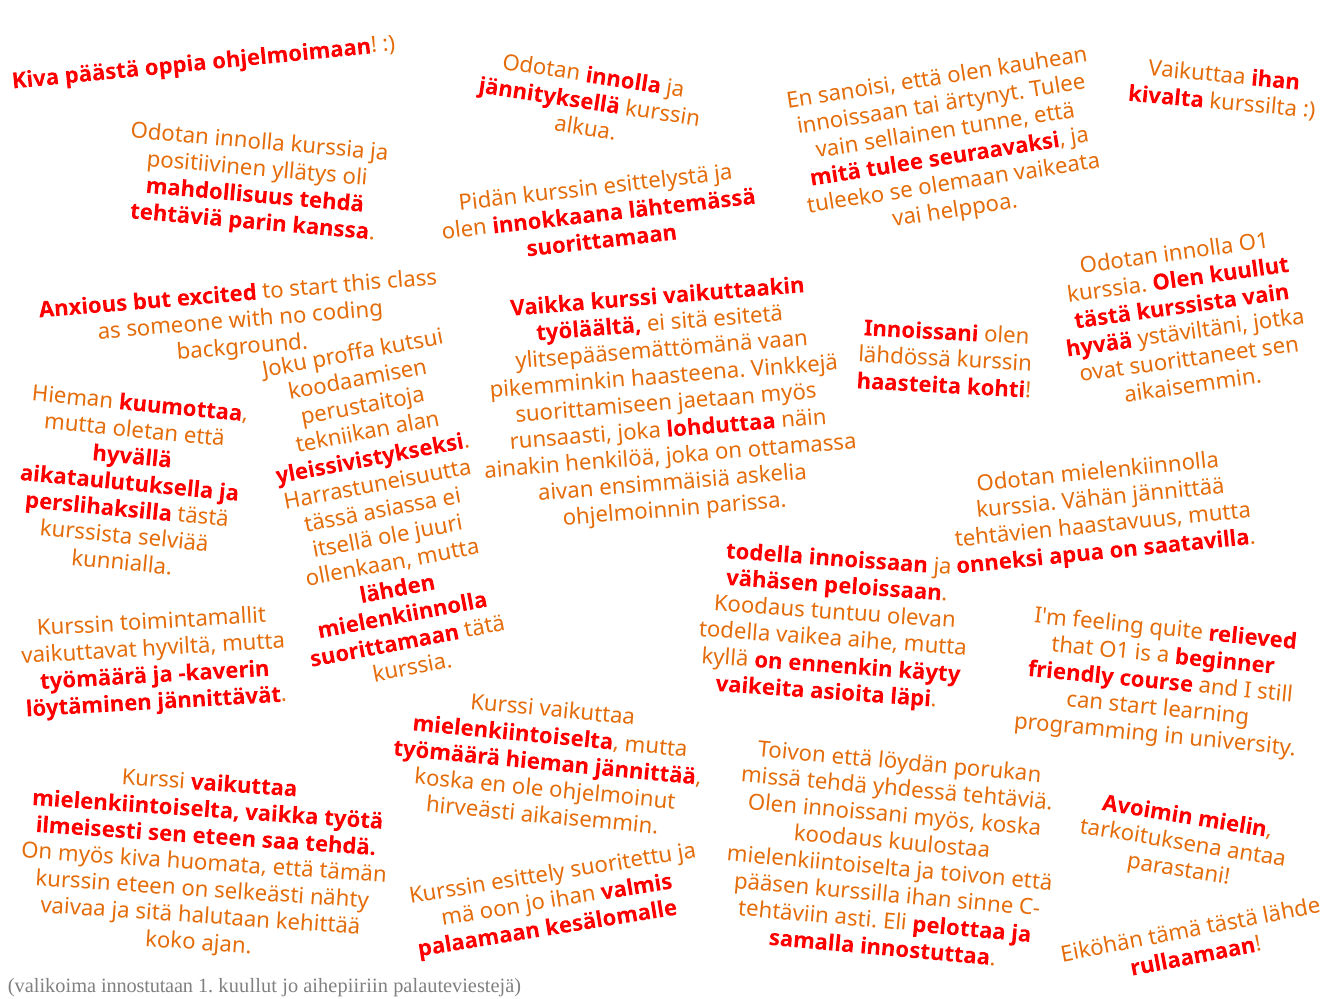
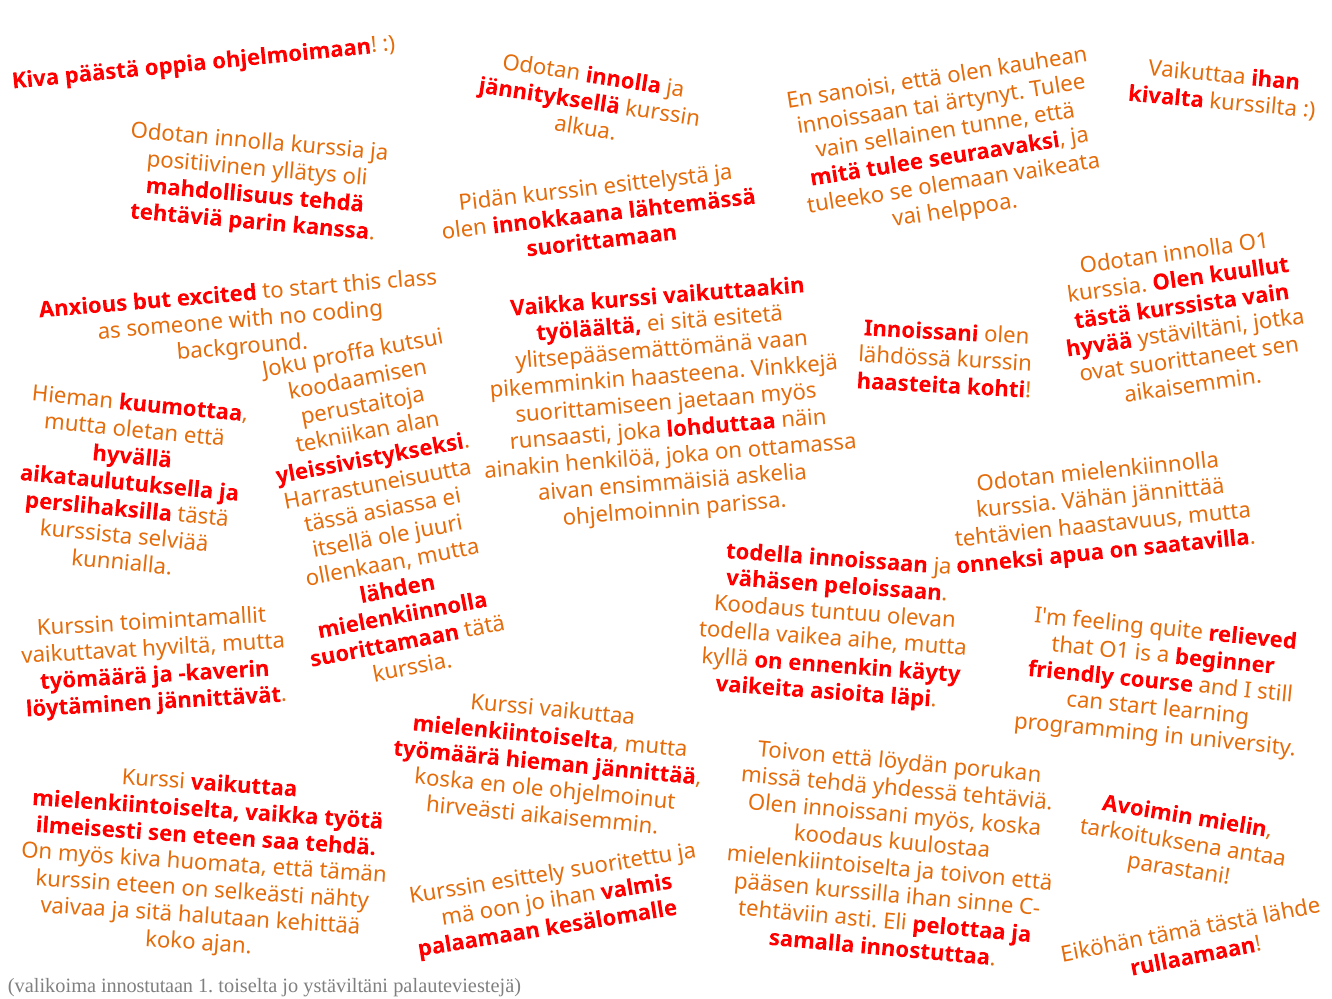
1 kuullut: kuullut -> toiselta (248, 986)
jo aihepiiriin: aihepiiriin -> ystäviltäni (346, 986)
